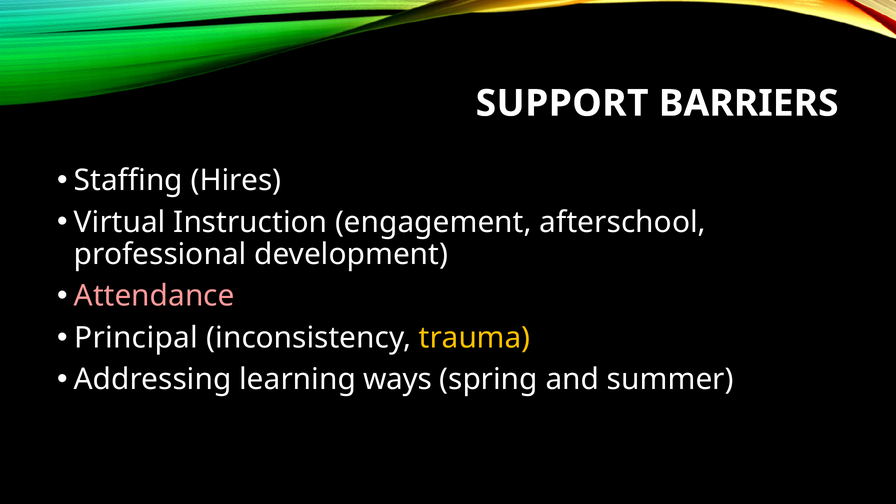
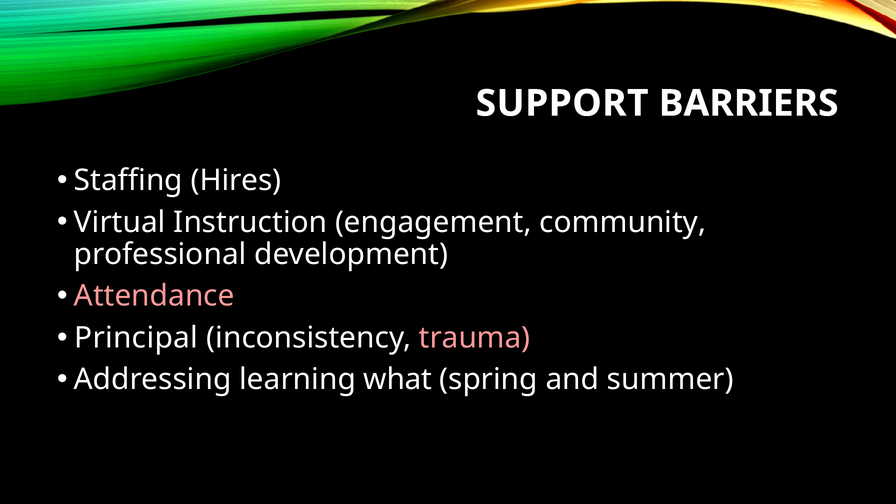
afterschool: afterschool -> community (623, 222)
trauma colour: yellow -> pink (475, 338)
ways: ways -> what (398, 379)
